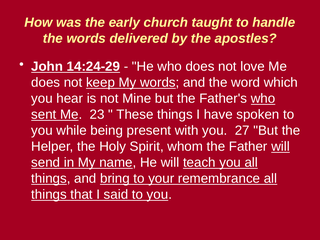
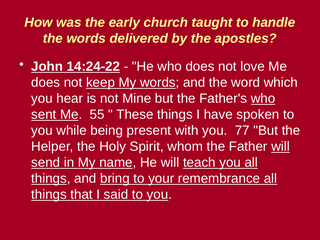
14:24-29: 14:24-29 -> 14:24-22 (93, 67)
23: 23 -> 55 (97, 115)
27: 27 -> 77 (242, 131)
